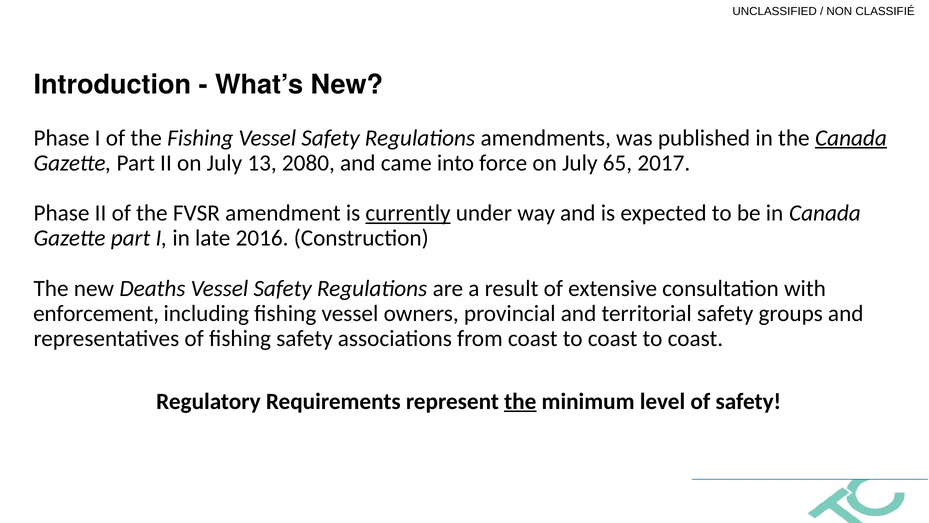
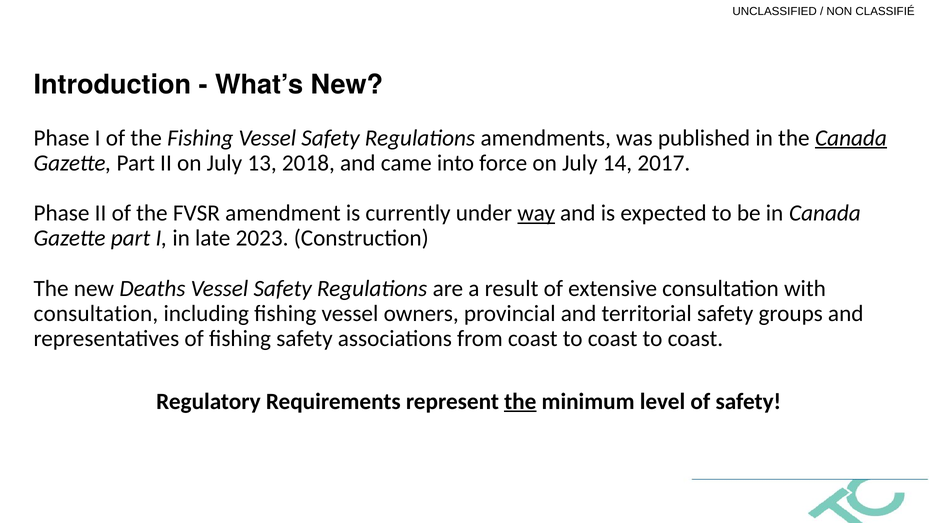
2080: 2080 -> 2018 (308, 163)
65: 65 -> 14 (617, 163)
currently underline: present -> none (408, 213)
way underline: none -> present (536, 213)
2016: 2016 -> 2023 (262, 238)
enforcement: enforcement -> consultation (96, 313)
